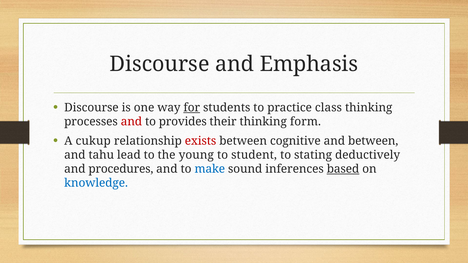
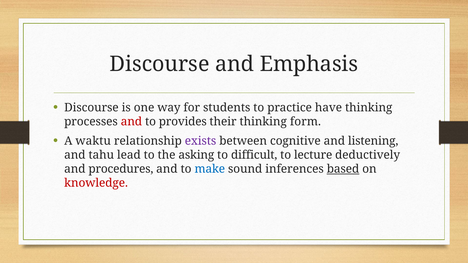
for underline: present -> none (192, 108)
class: class -> have (328, 108)
cukup: cukup -> waktu (93, 141)
exists colour: red -> purple (201, 141)
and between: between -> listening (373, 141)
young: young -> asking (196, 155)
student: student -> difficult (254, 155)
stating: stating -> lecture (313, 155)
knowledge colour: blue -> red (96, 183)
